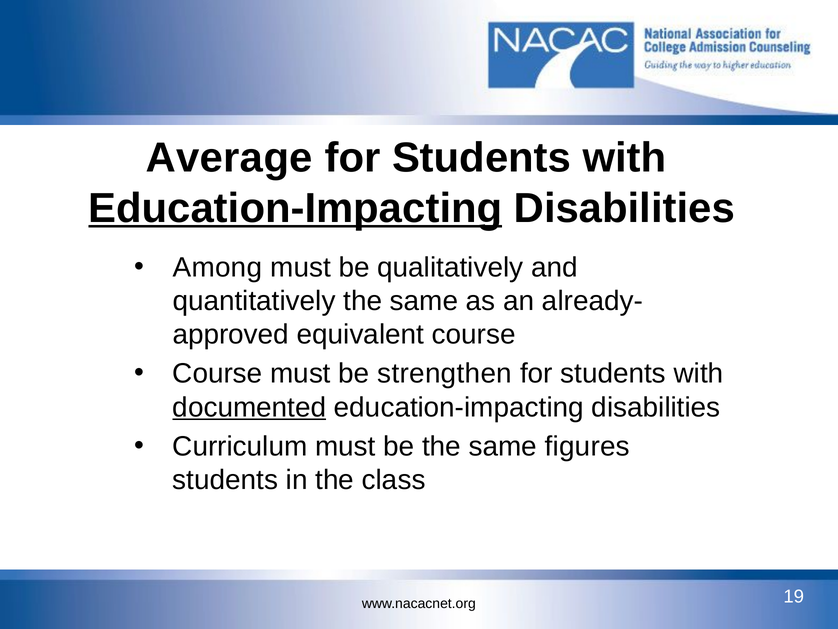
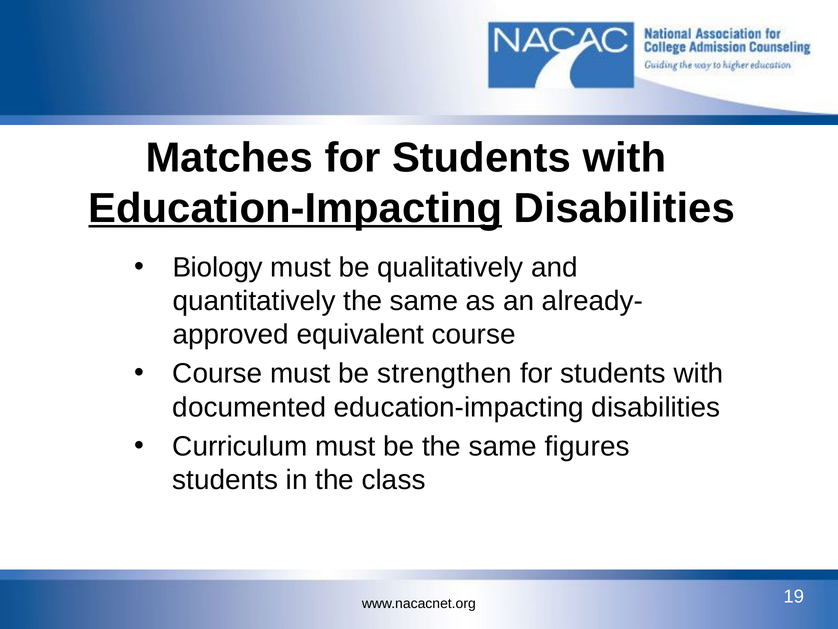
Average: Average -> Matches (229, 158)
Among: Among -> Biology (218, 267)
documented underline: present -> none (249, 407)
